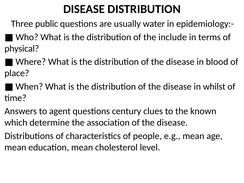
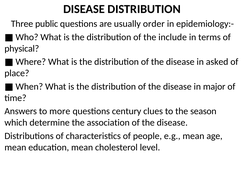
water: water -> order (154, 24)
blood: blood -> asked (217, 62)
whilst: whilst -> major (214, 87)
agent: agent -> more (60, 111)
known: known -> season (203, 111)
